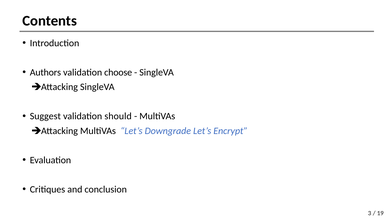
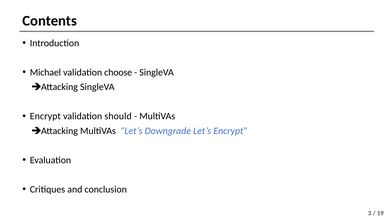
Authors: Authors -> Michael (45, 72)
Suggest: Suggest -> Encrypt (45, 116)
